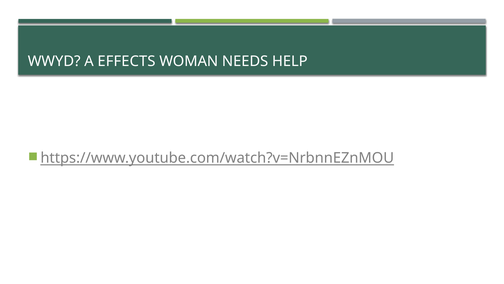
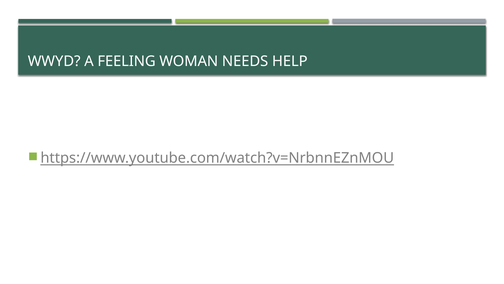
EFFECTS: EFFECTS -> FEELING (127, 61)
